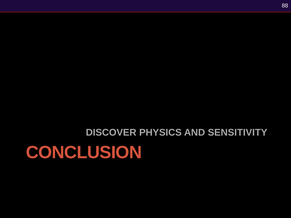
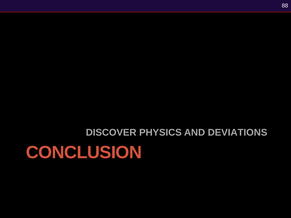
SENSITIVITY: SENSITIVITY -> DEVIATIONS (238, 133)
